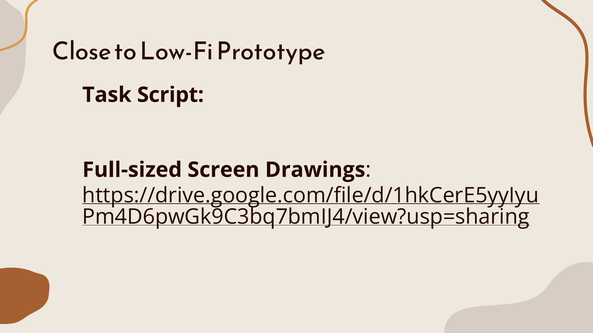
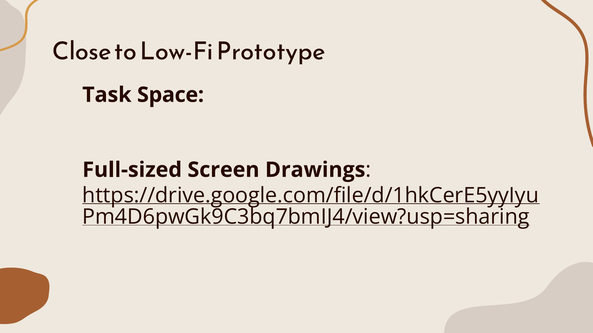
Script: Script -> Space (171, 95)
